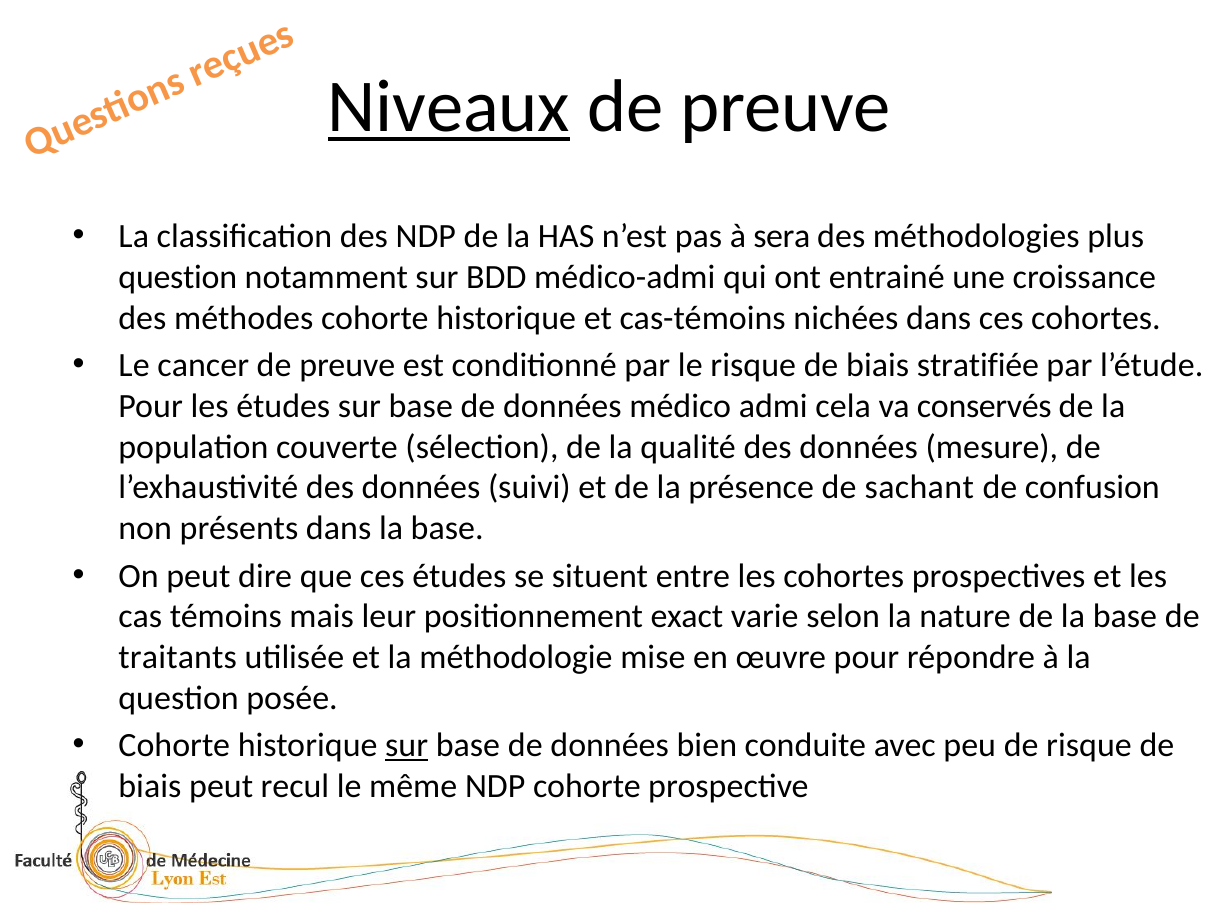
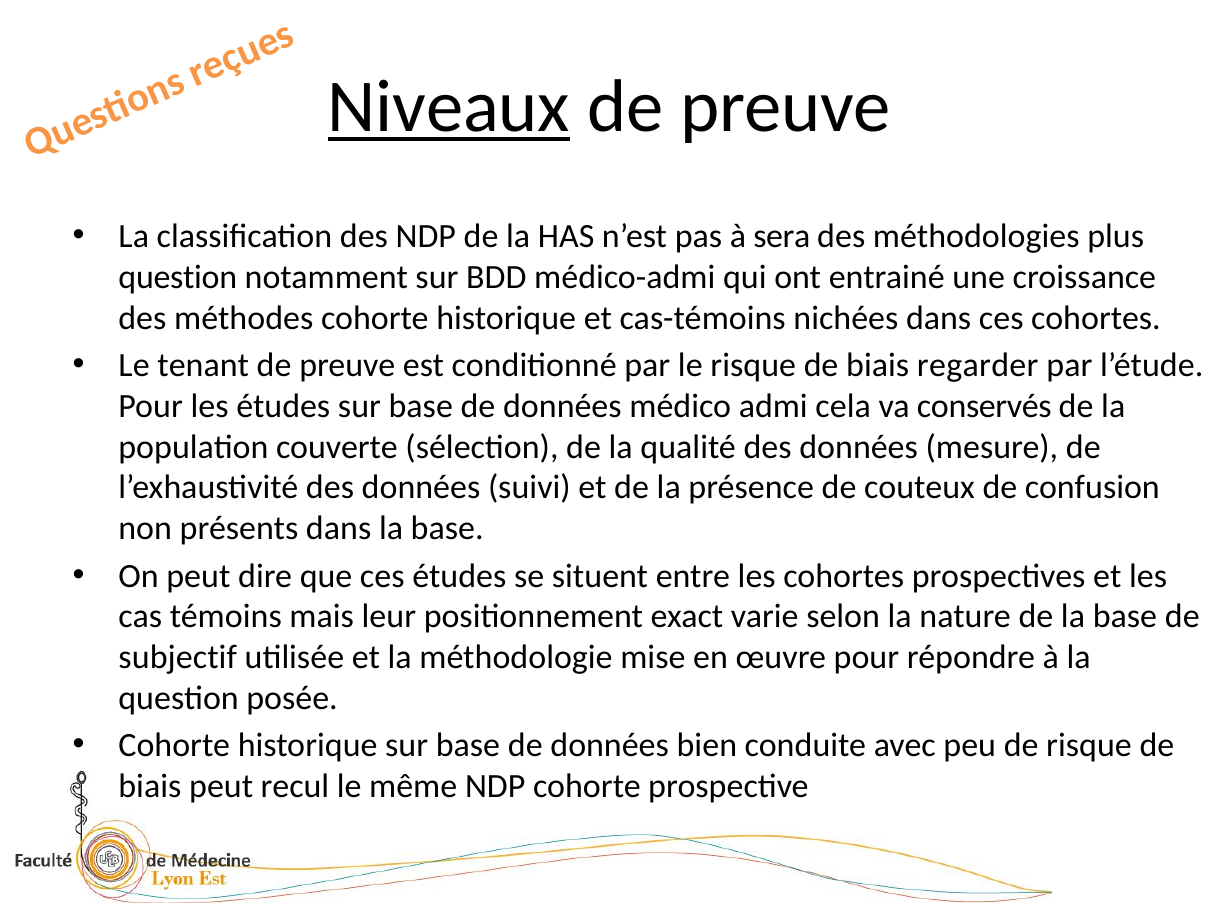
cancer: cancer -> tenant (203, 366)
stratifiée: stratifiée -> regarder (978, 366)
sachant: sachant -> couteux (919, 488)
traitants: traitants -> subjectif (178, 658)
sur underline: present -> none (407, 746)
